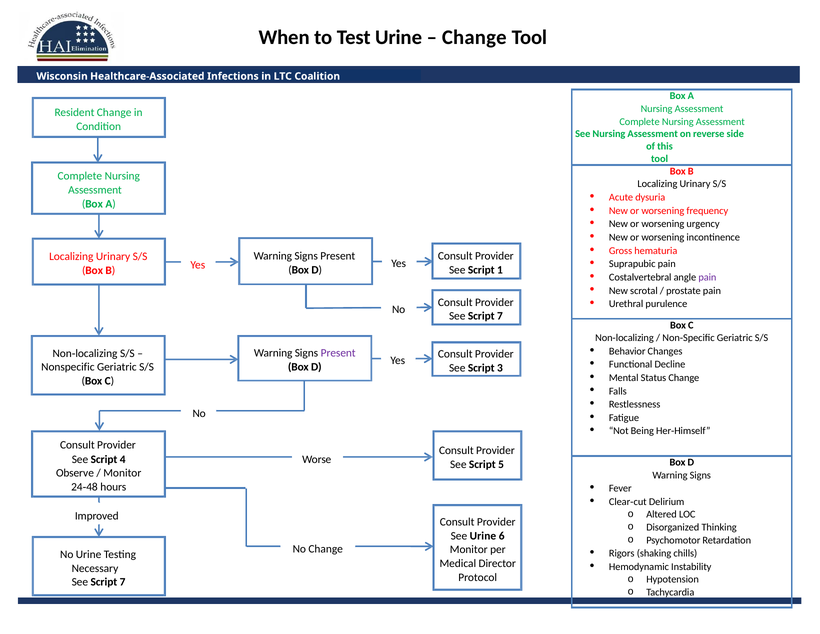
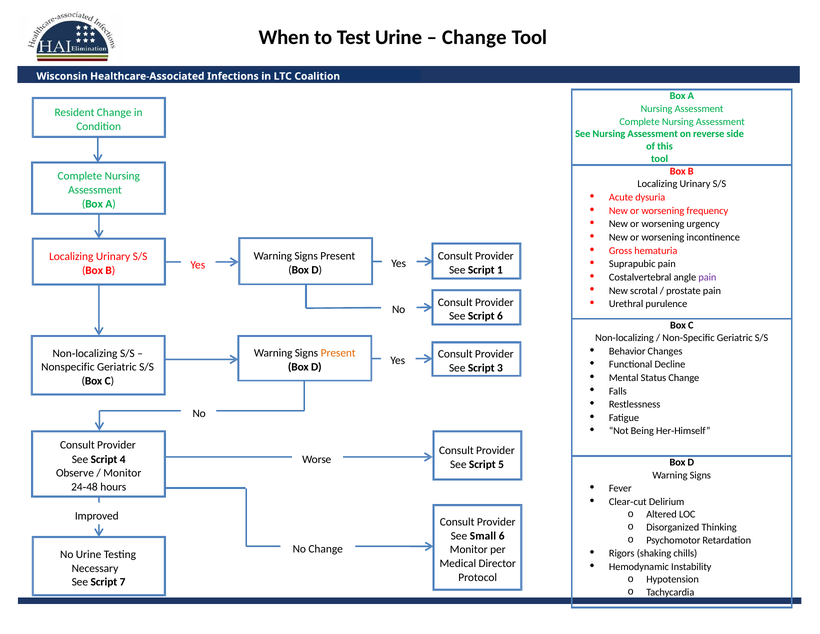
7: 7 -> 6 (500, 316)
Present colour: purple -> orange (338, 353)
See Urine: Urine -> Small (483, 536)
